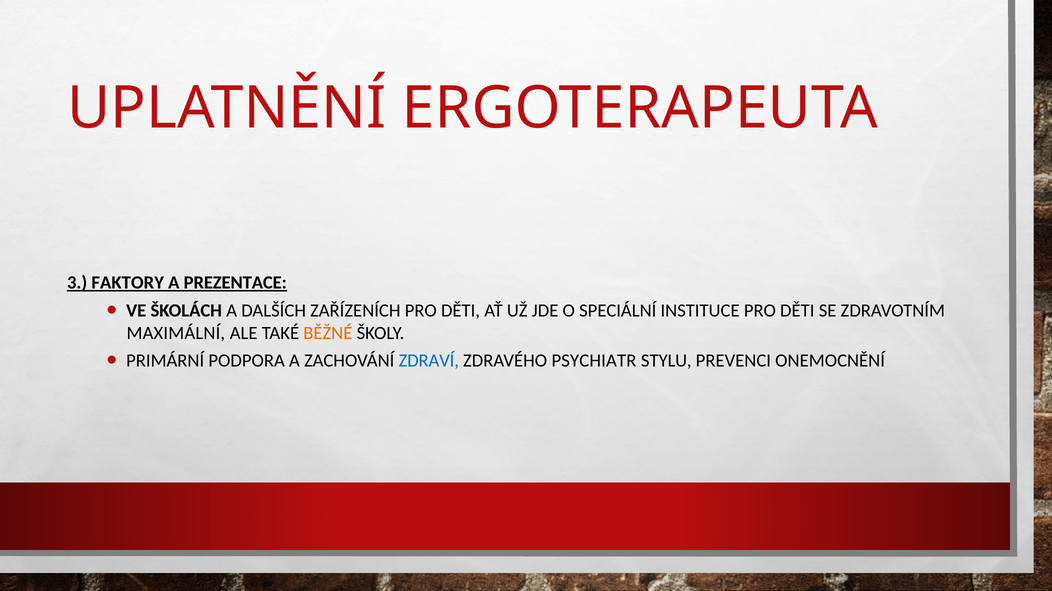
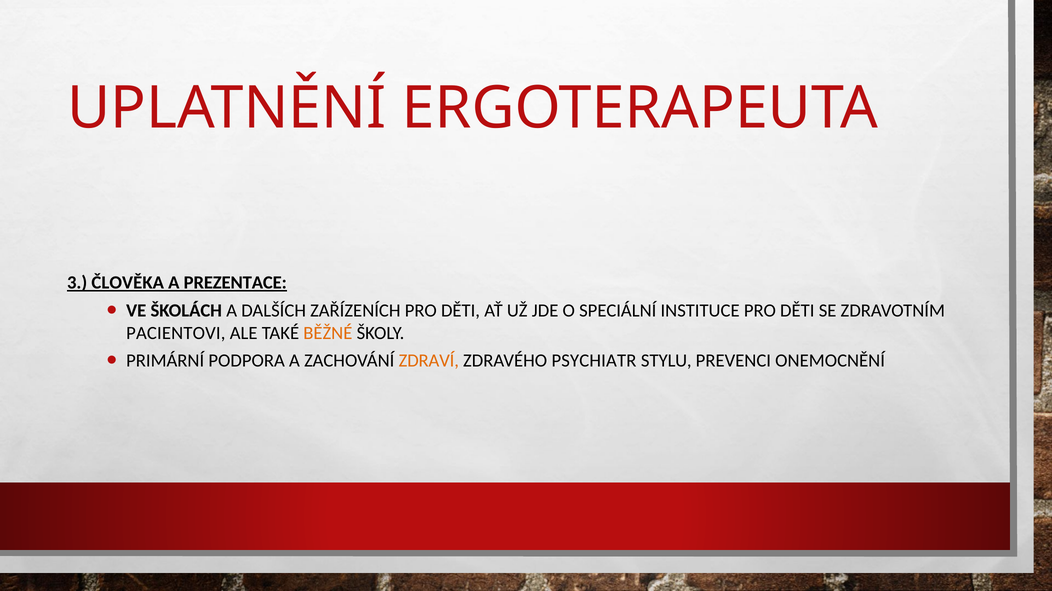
FAKTORY: FAKTORY -> ČLOVĚKA (128, 283)
MAXIMÁLNÍ: MAXIMÁLNÍ -> PACIENTOVI (176, 333)
ZDRAVÍ colour: blue -> orange (429, 361)
